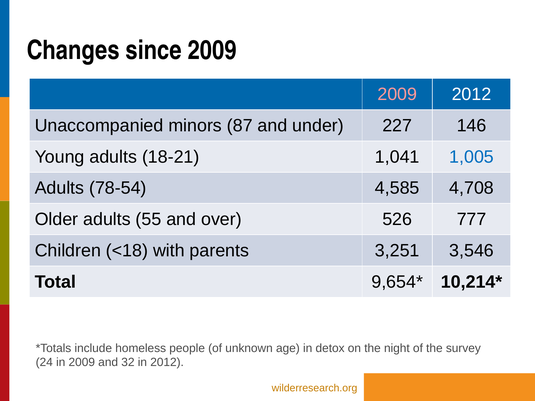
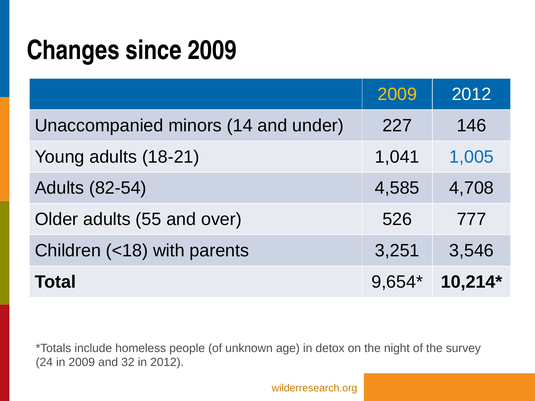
2009 colour: pink -> yellow (397, 94)
87: 87 -> 14 (240, 126)
78-54: 78-54 -> 82-54 (118, 188)
